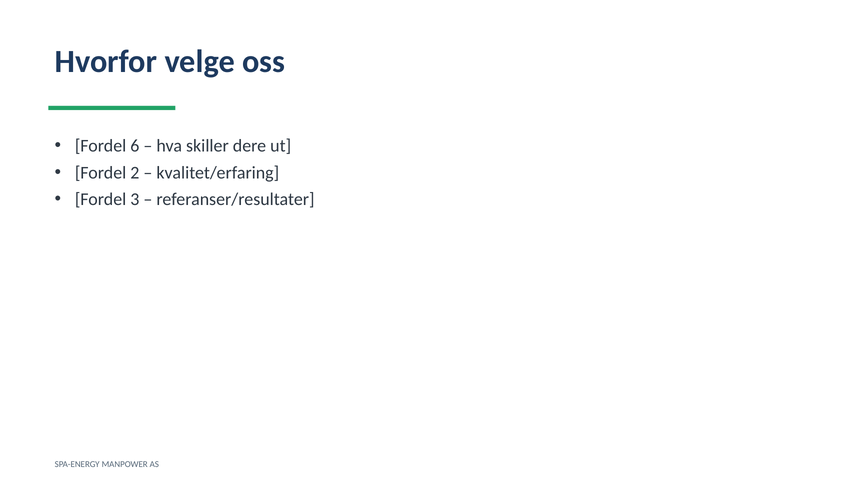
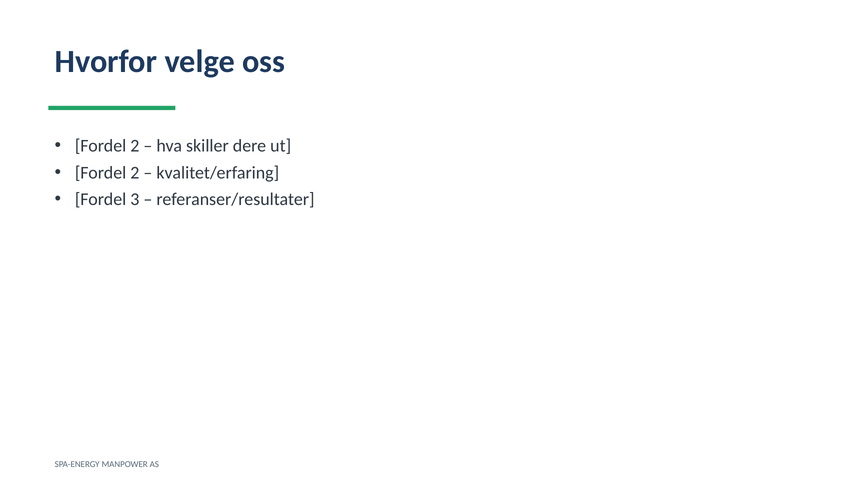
6: 6 -> 2 (135, 146)
